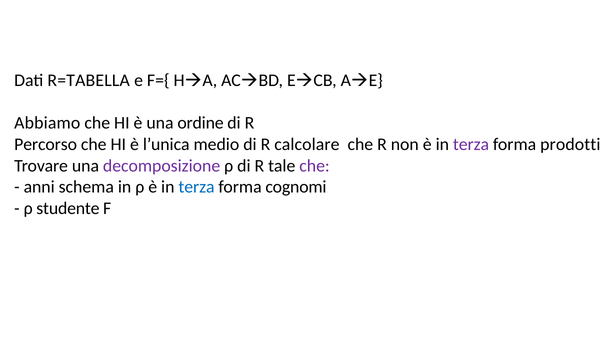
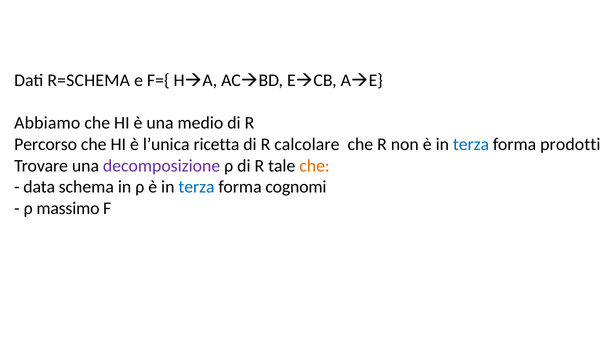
R=TABELLA: R=TABELLA -> R=SCHEMA (89, 81)
ordine: ordine -> medio (200, 123)
medio: medio -> ricetta (216, 145)
terza colour: purple -> blue (471, 145)
che colour: purple -> orange (315, 166)
anni: anni -> data (39, 187)
studente: studente -> massimo (68, 209)
